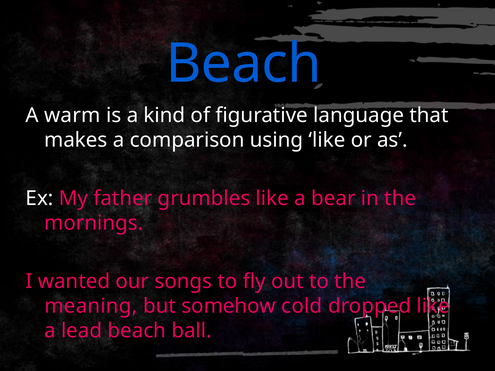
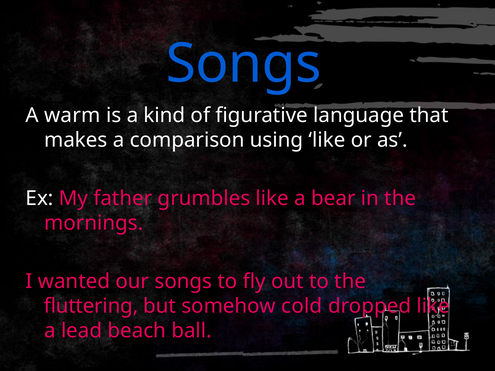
Beach: Beach -> Songs (244, 64)
meaning: meaning -> fluttering (91, 306)
